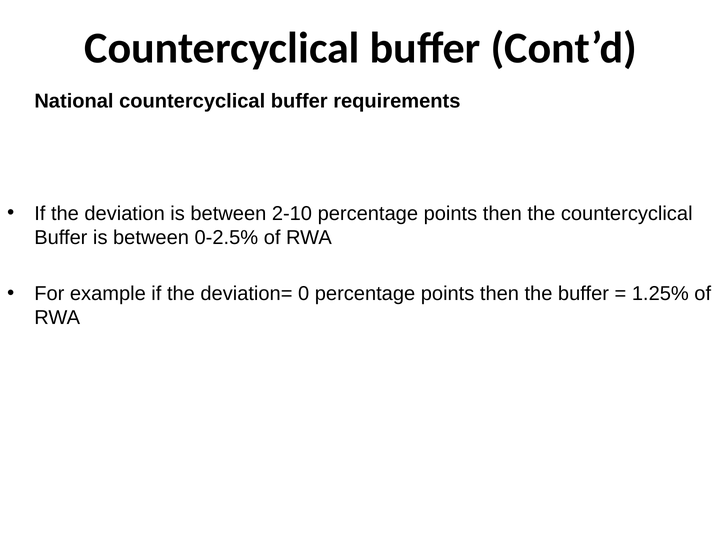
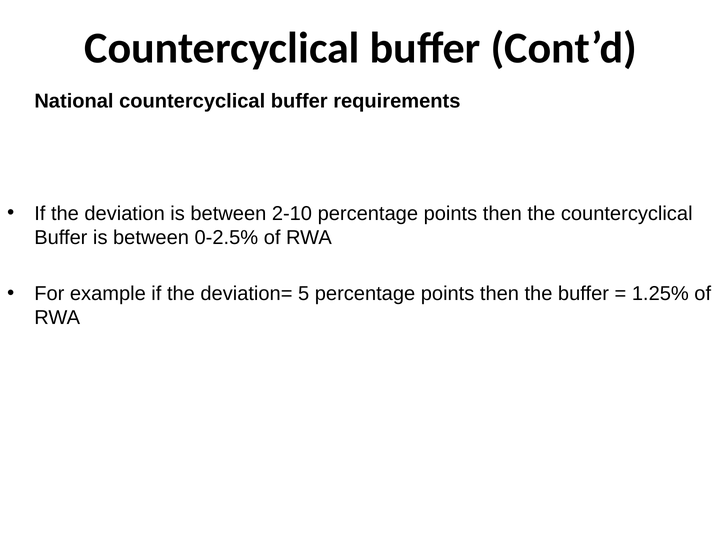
0: 0 -> 5 (304, 294)
